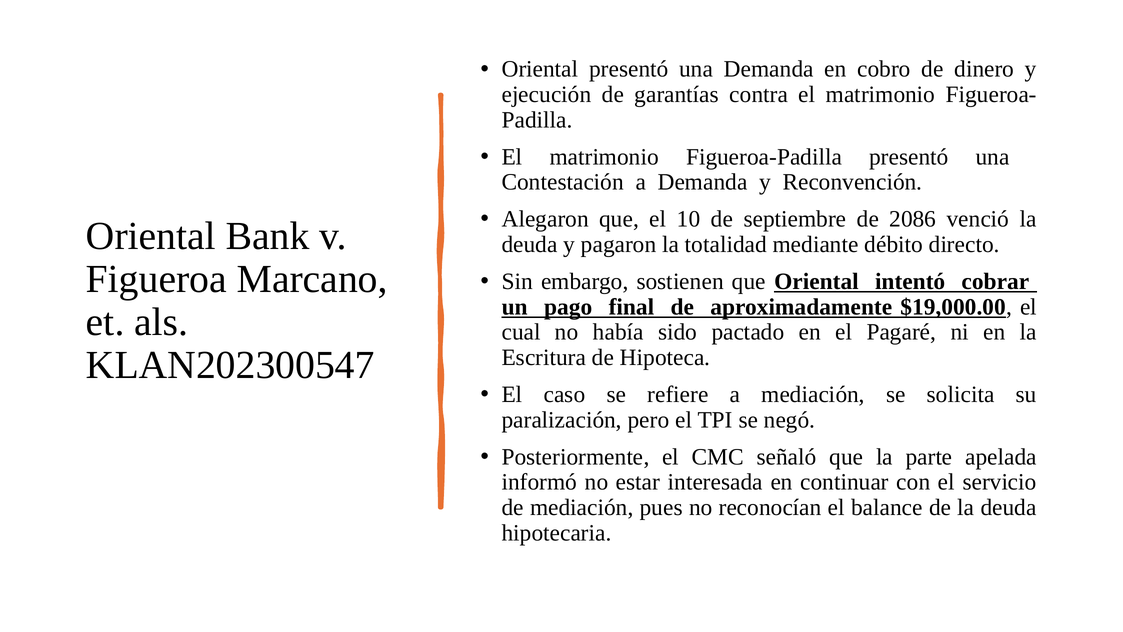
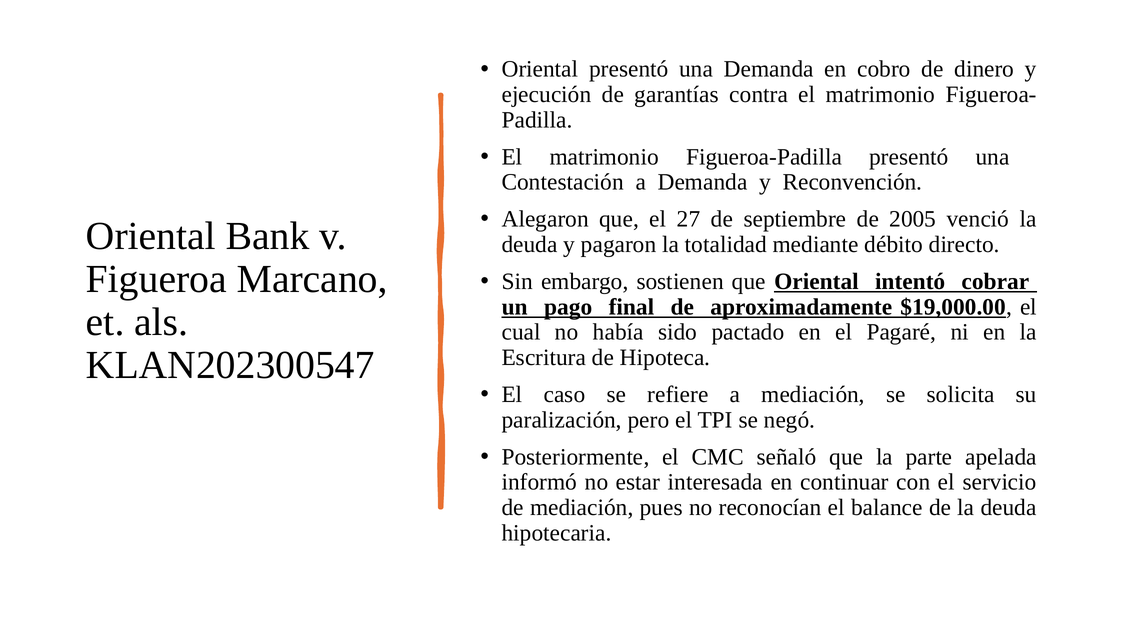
10: 10 -> 27 (689, 219)
2086: 2086 -> 2005 (913, 219)
